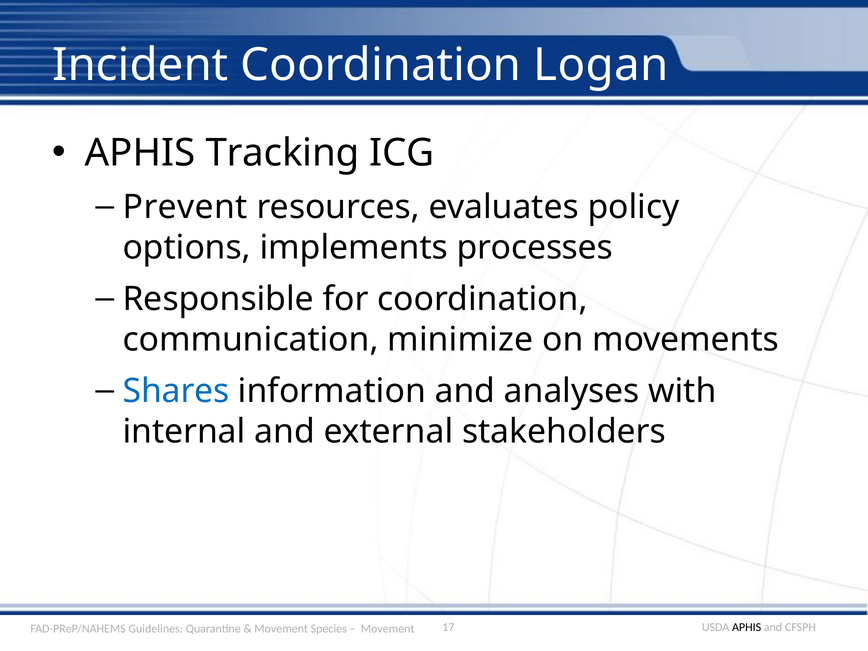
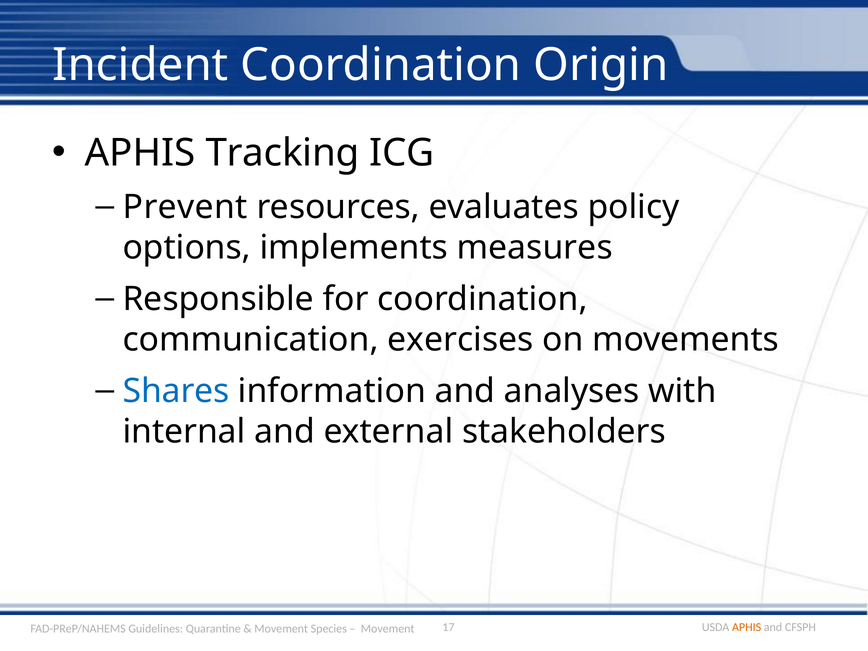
Logan: Logan -> Origin (601, 65)
processes: processes -> measures (535, 248)
minimize: minimize -> exercises (460, 340)
APHIS colour: black -> orange (747, 627)
